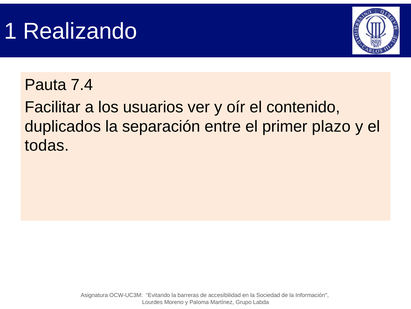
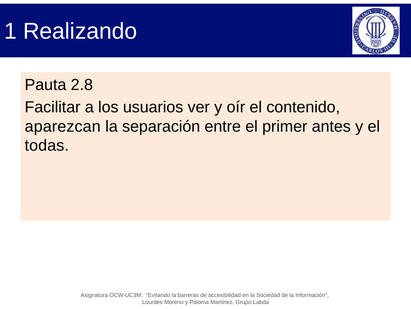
7.4: 7.4 -> 2.8 (82, 85)
duplicados: duplicados -> aparezcan (63, 126)
plazo: plazo -> antes (331, 126)
